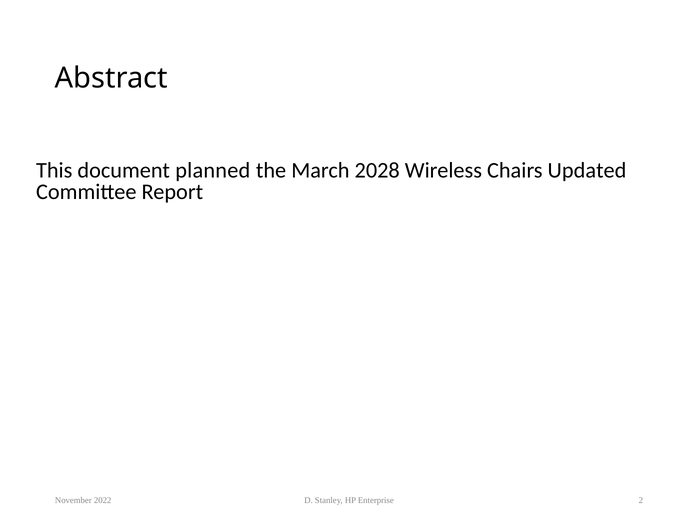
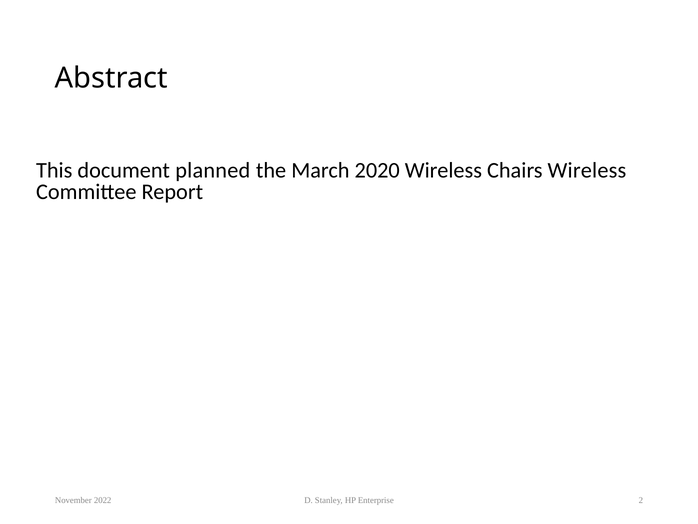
2028: 2028 -> 2020 (377, 170)
Chairs Updated: Updated -> Wireless (587, 170)
